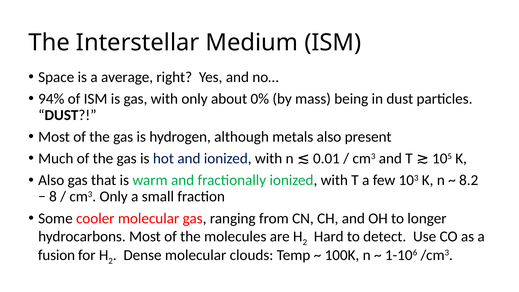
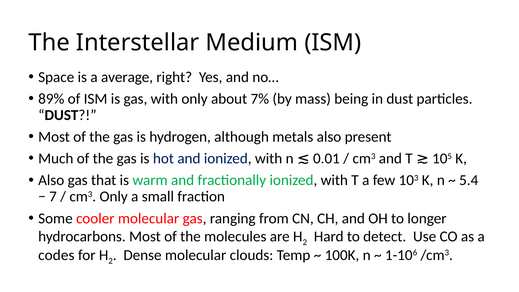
94%: 94% -> 89% (51, 99)
0%: 0% -> 7% (260, 99)
8.2: 8.2 -> 5.4 (469, 180)
8: 8 -> 7 (53, 197)
fusion: fusion -> codes (56, 255)
